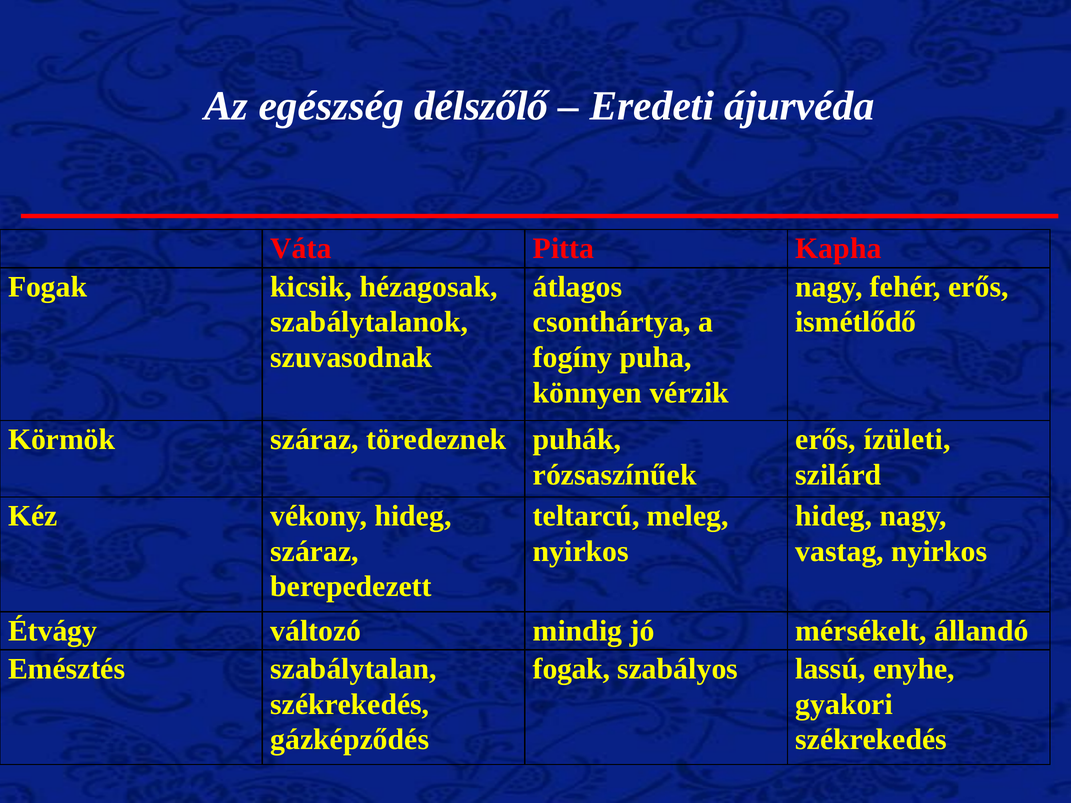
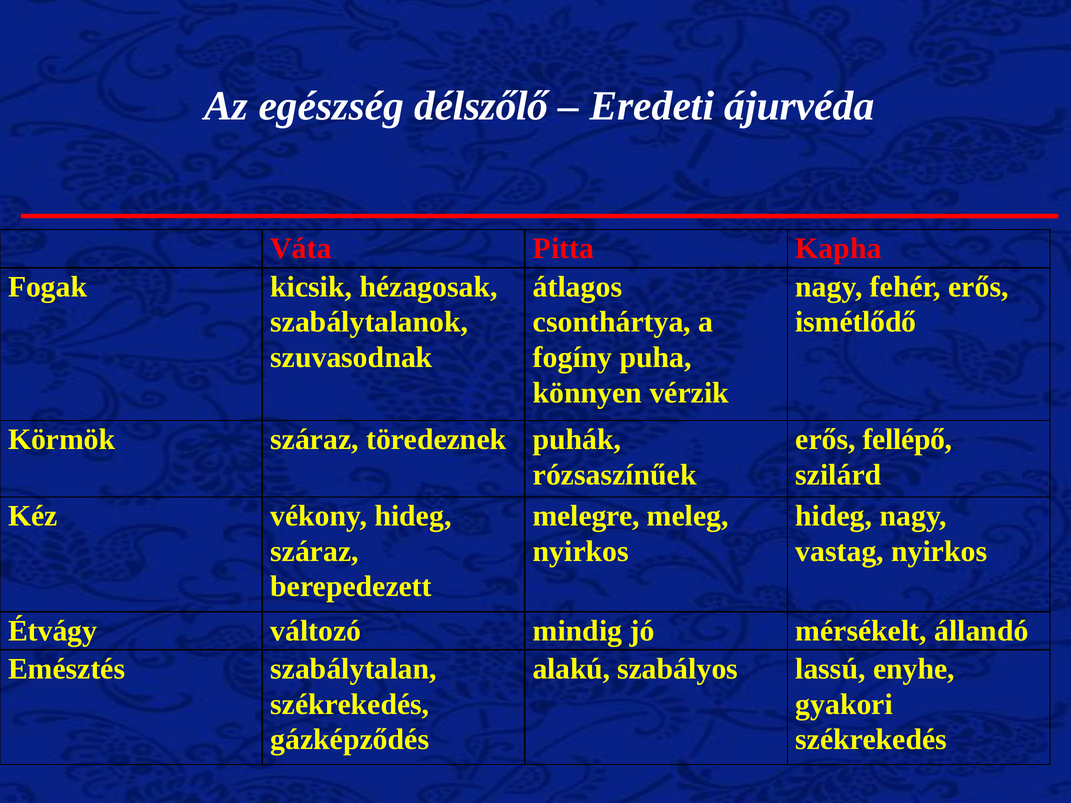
ízületi: ízületi -> fellépő (908, 440)
teltarcú: teltarcú -> melegre (586, 516)
fogak: fogak -> alakú (571, 669)
